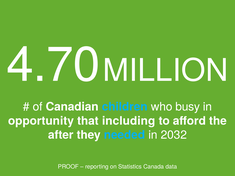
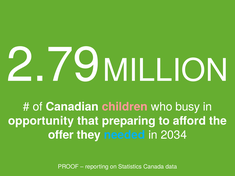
4.70: 4.70 -> 2.79 (53, 65)
children colour: light blue -> pink (125, 107)
including: including -> preparing (129, 121)
after: after -> offer (61, 135)
2032: 2032 -> 2034 (174, 135)
